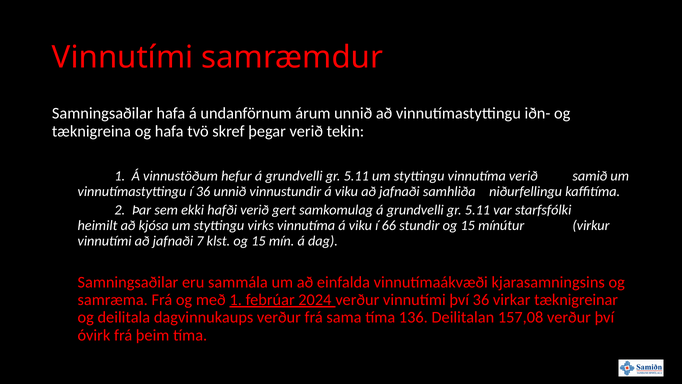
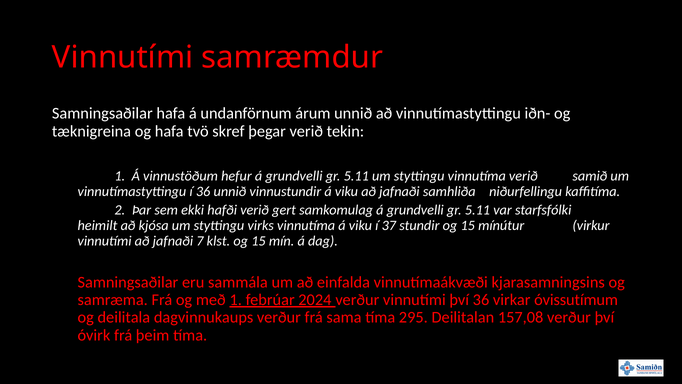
66: 66 -> 37 (389, 225)
tæknigreinar: tæknigreinar -> óvissutímum (576, 300)
136: 136 -> 295 (413, 317)
